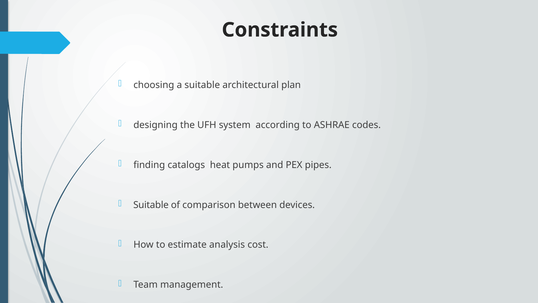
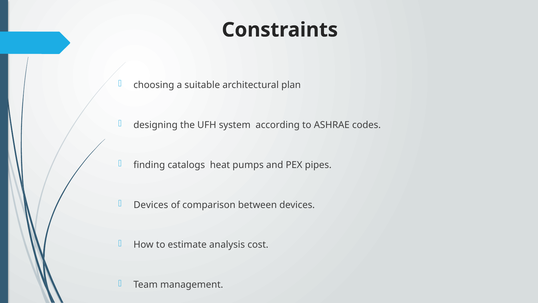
Suitable: Suitable -> Devices (151, 205)
